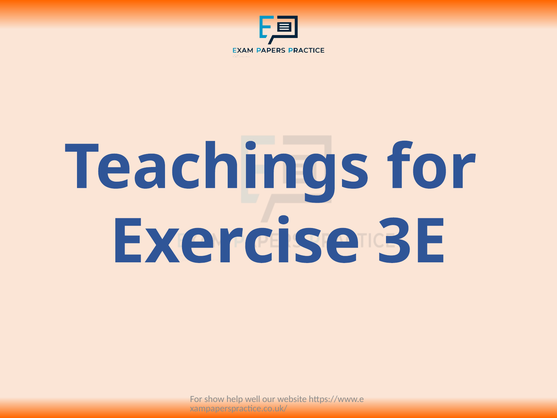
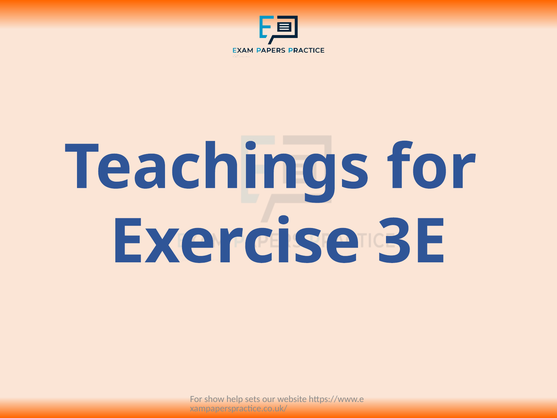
well: well -> sets (253, 399)
